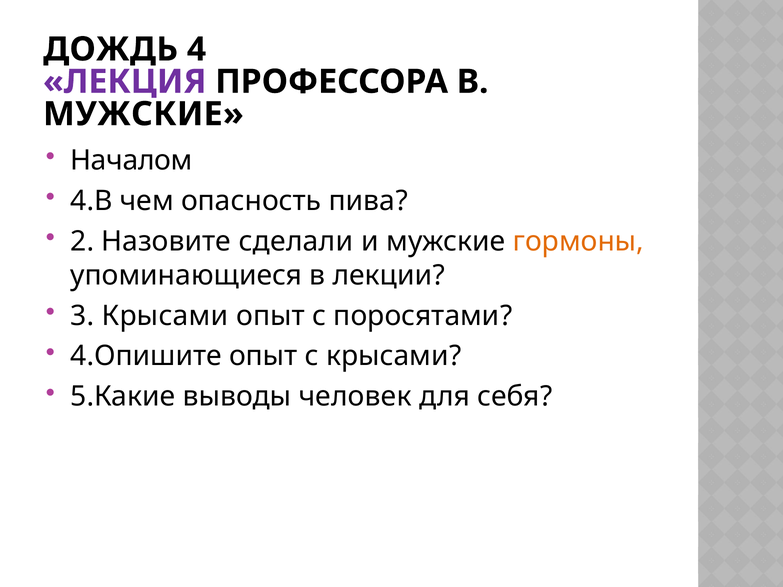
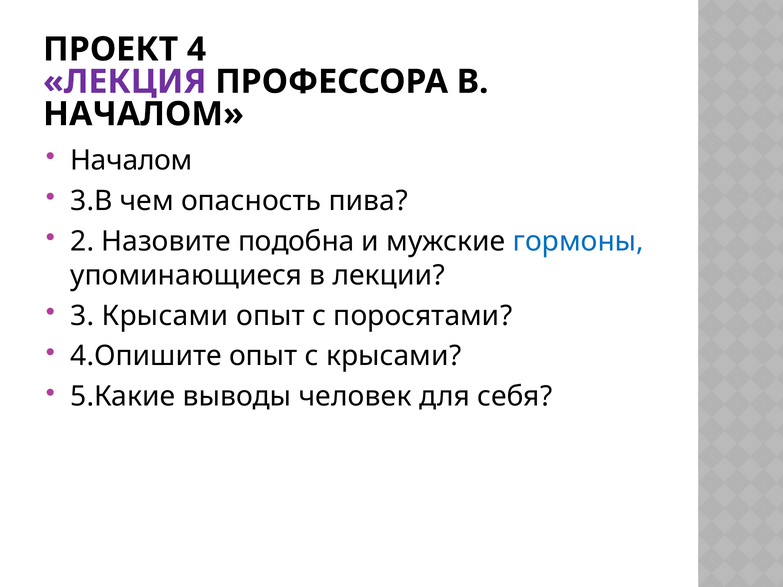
ДОЖДЬ: ДОЖДЬ -> ПРОЕКТ (111, 49)
МУЖСКИЕ: МУЖСКИЕ -> НАЧАЛОМ (143, 114)
4.В: 4.В -> 3.В (91, 201)
сделали: сделали -> подобна (296, 242)
гормоны colour: orange -> blue (578, 242)
